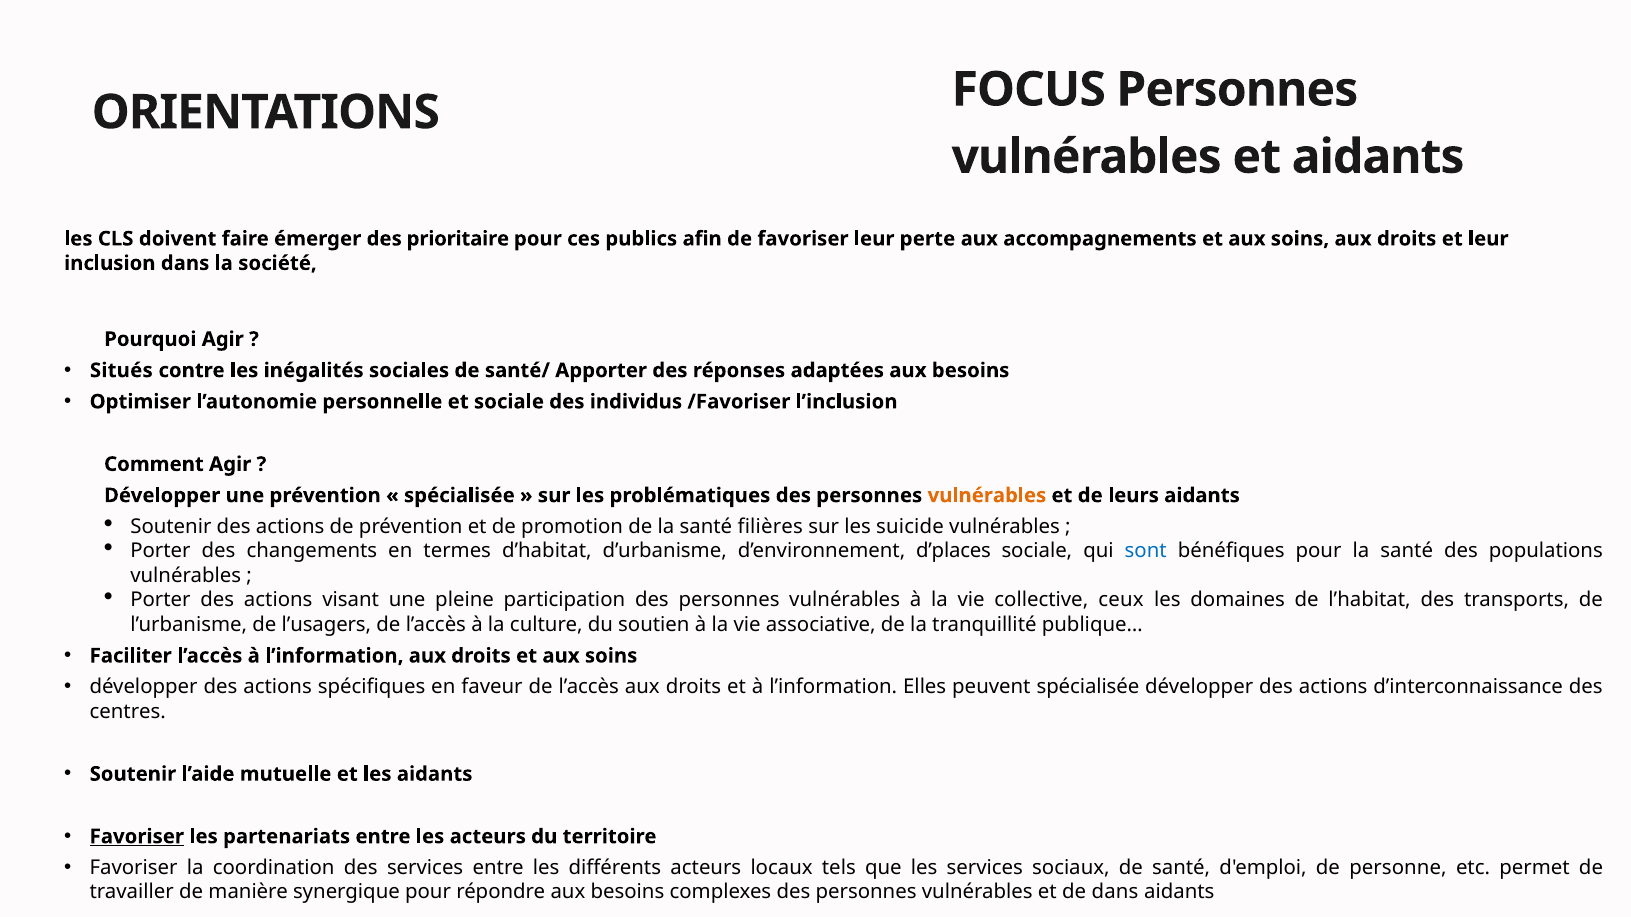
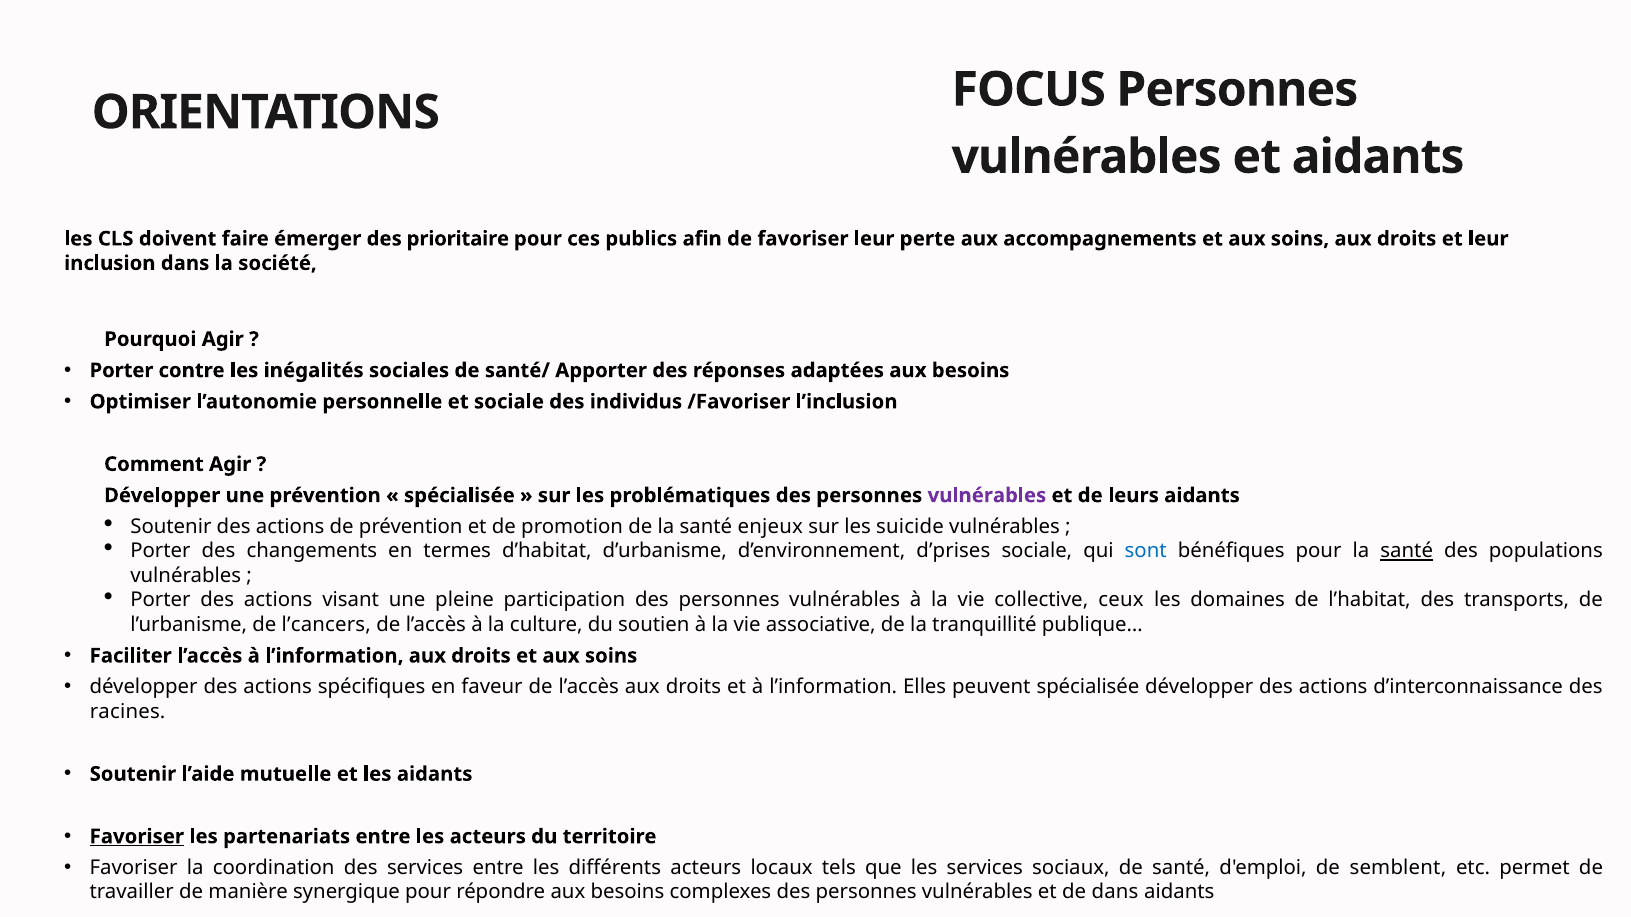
Situés: Situés -> Porter (121, 371)
vulnérables colour: orange -> purple (987, 496)
filières: filières -> enjeux (770, 527)
d’places: d’places -> d’prises (953, 551)
santé underline: none -> present (1407, 551)
l’usagers: l’usagers -> l’cancers (326, 625)
centres: centres -> racines (128, 712)
personne: personne -> semblent (1398, 868)
